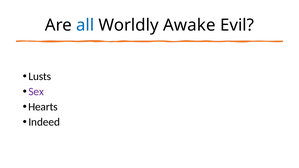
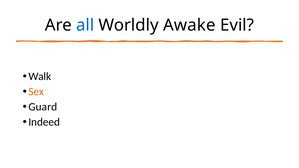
Lusts: Lusts -> Walk (40, 77)
Sex colour: purple -> orange (36, 92)
Hearts: Hearts -> Guard (43, 107)
